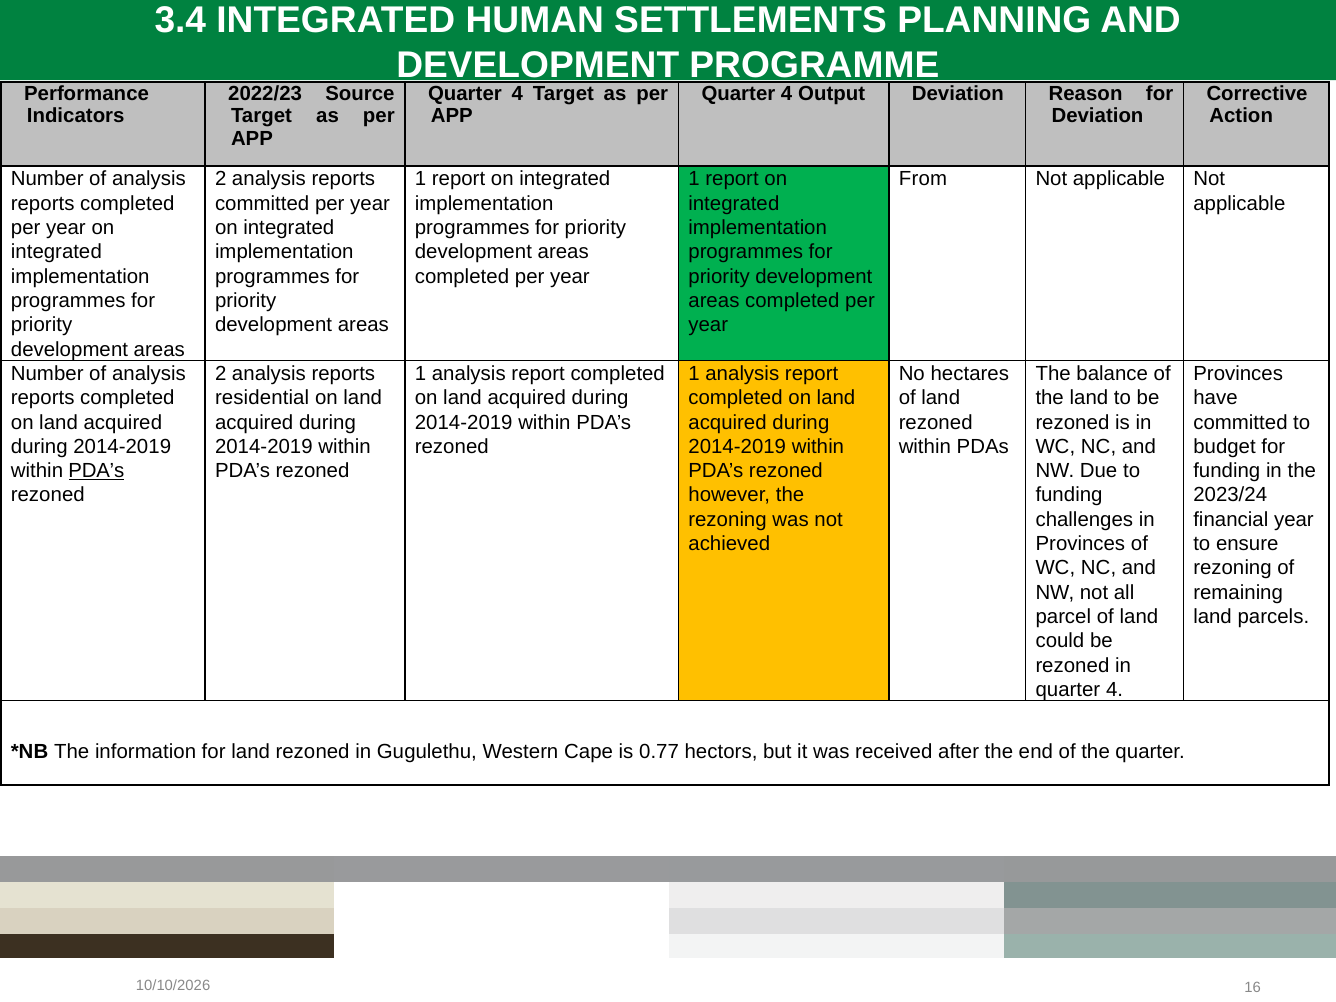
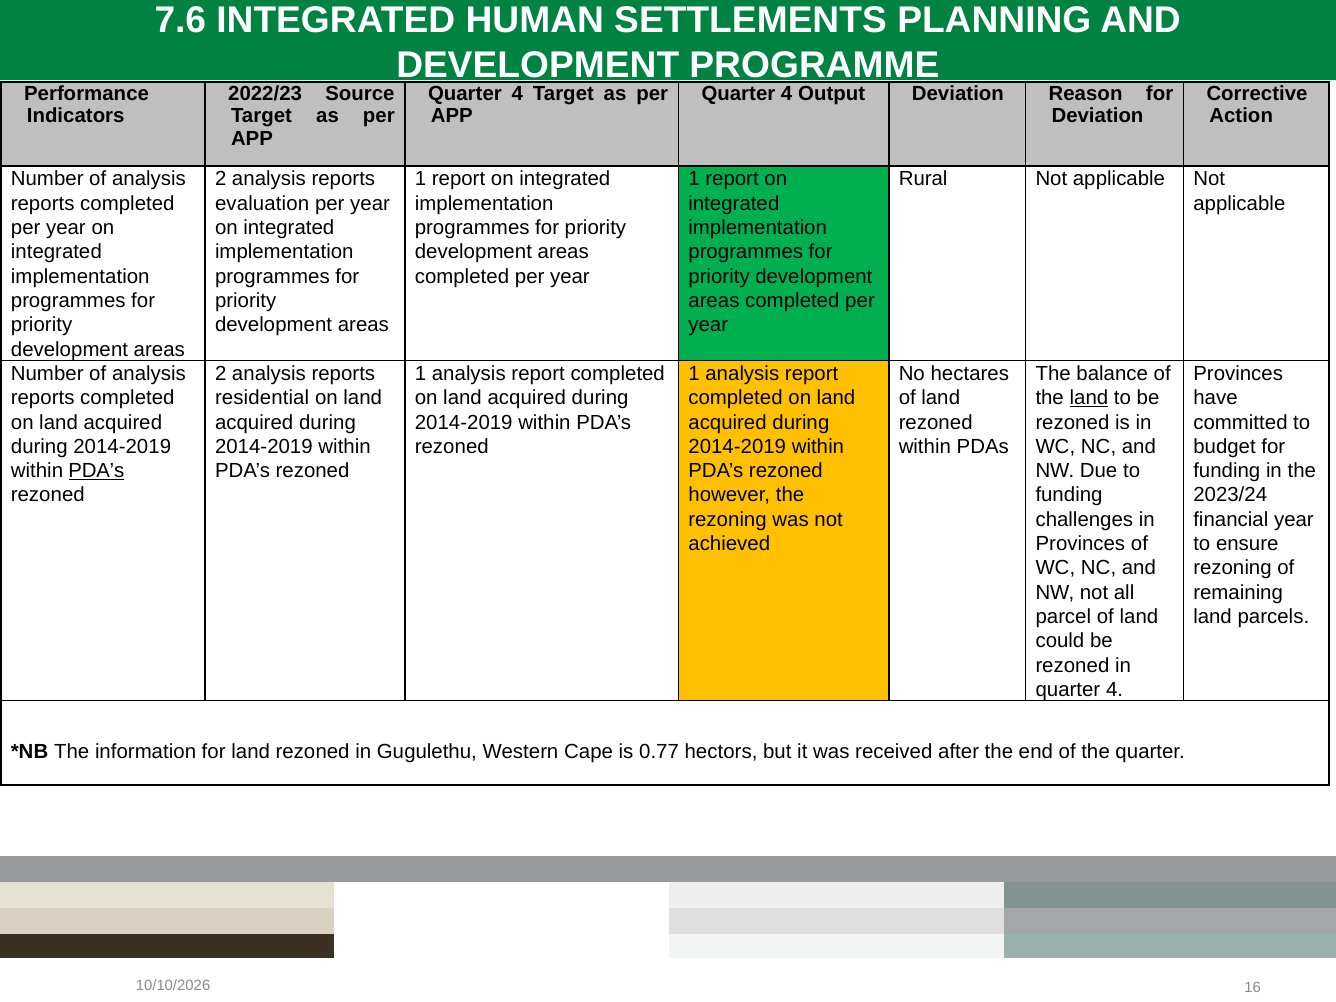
3.4: 3.4 -> 7.6 (180, 20)
From: From -> Rural (923, 179)
committed: committed -> evaluation (262, 204)
land underline: none -> present (1089, 398)
